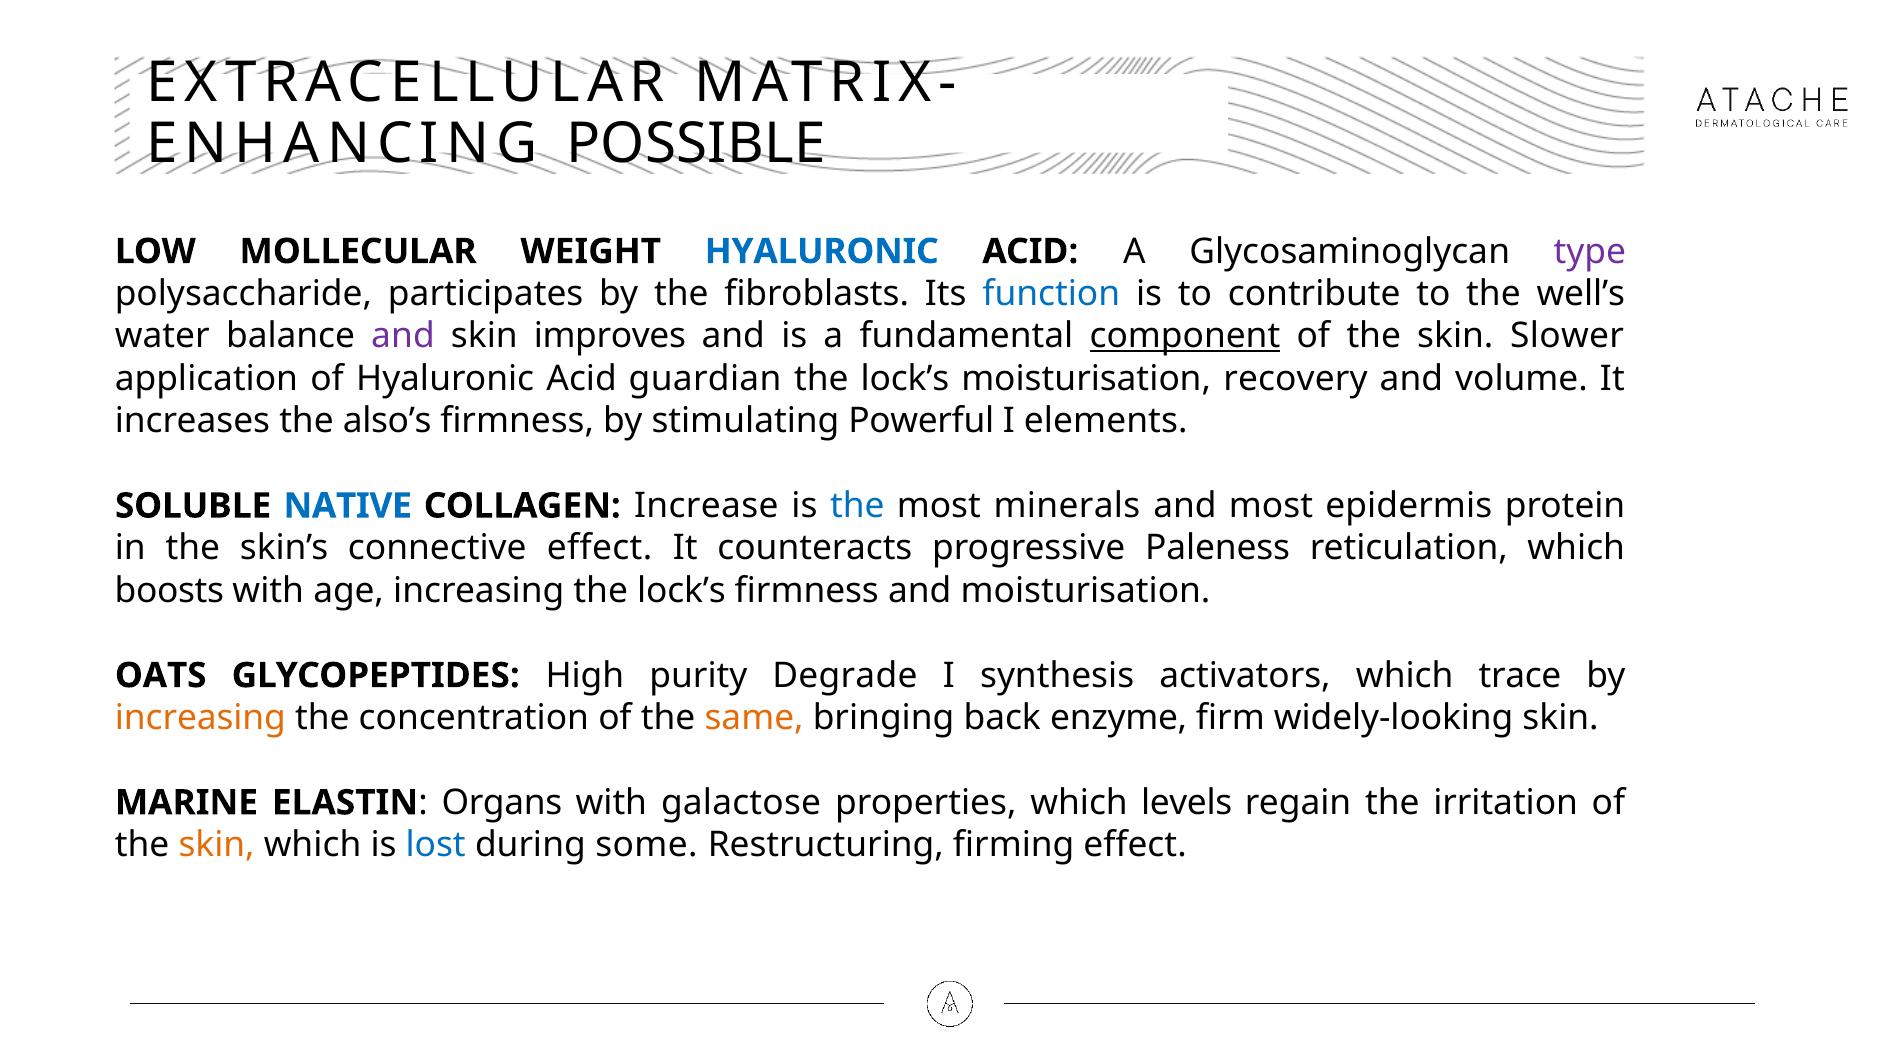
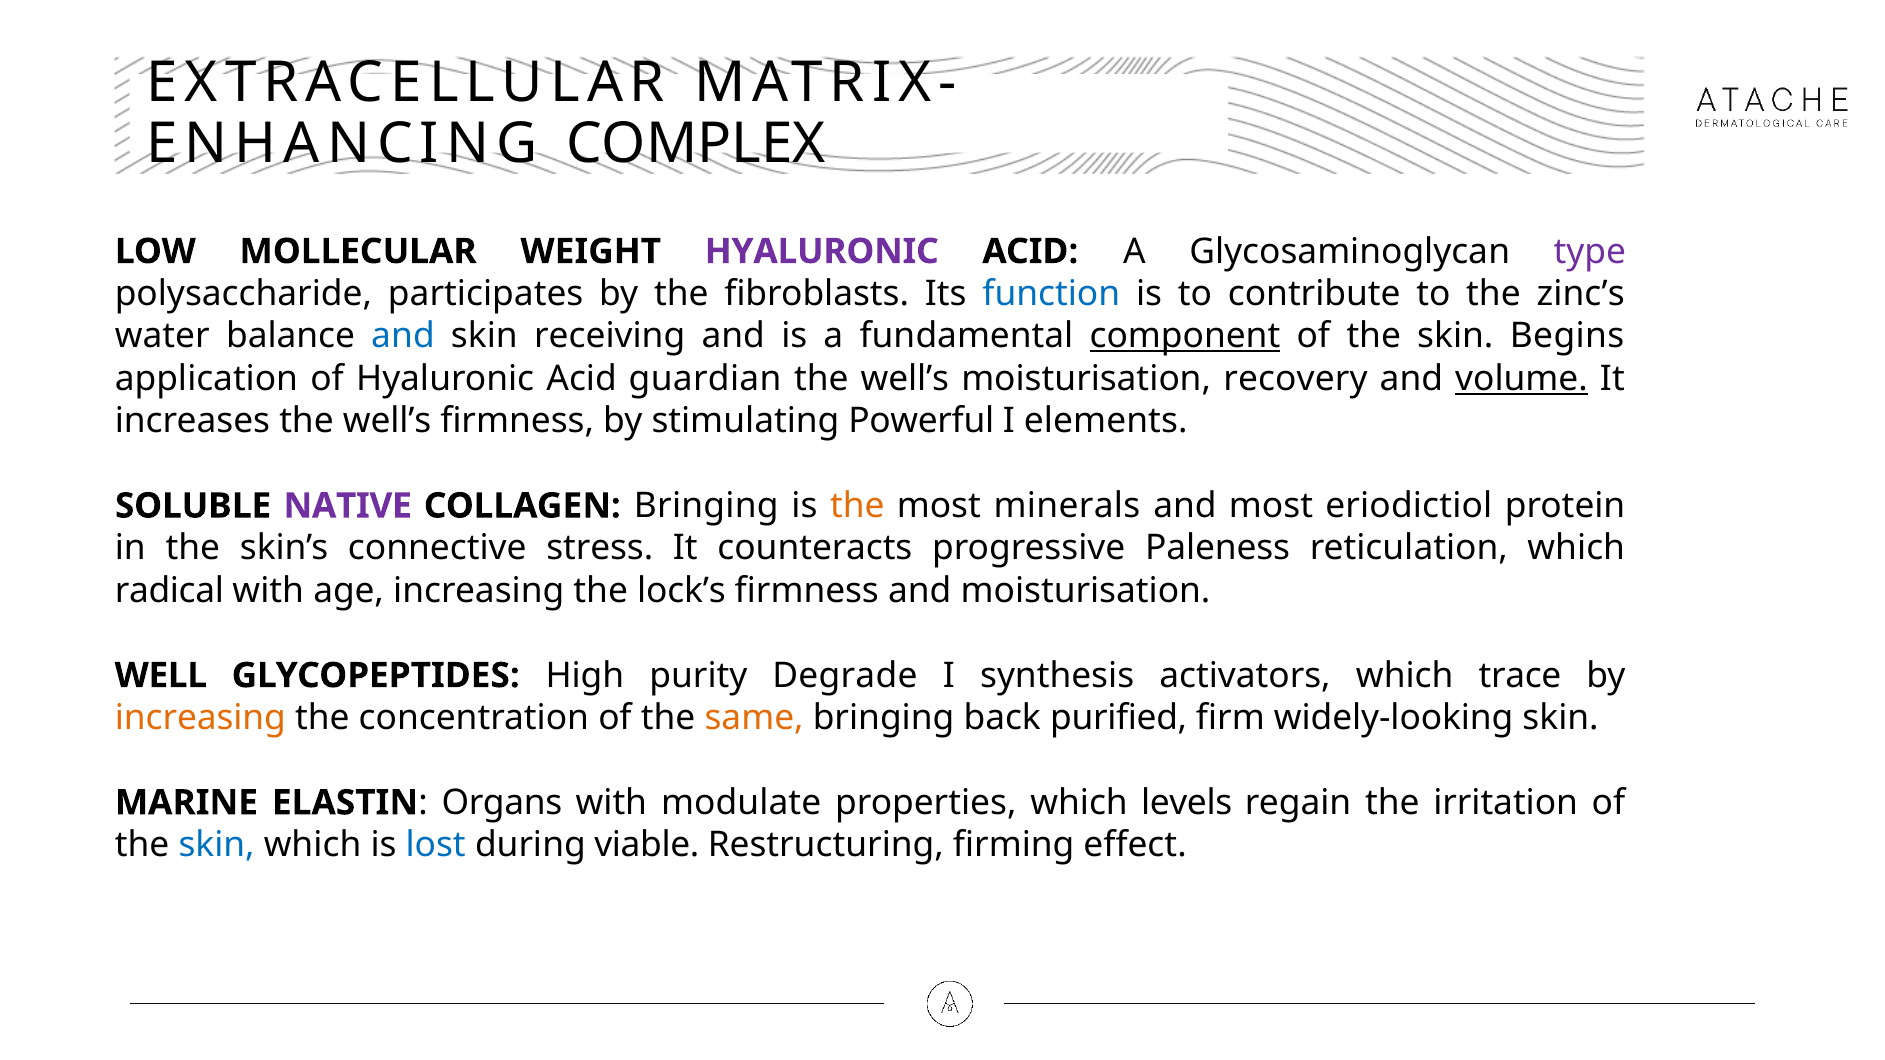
POSSIBLE: POSSIBLE -> COMPLEX (696, 144)
HYALURONIC colour: blue -> purple (822, 251)
well’s: well’s -> zinc’s (1581, 294)
and colour: purple -> blue (403, 336)
improves: improves -> receiving (610, 336)
Slower: Slower -> Begins (1567, 336)
lock’s: lock’s -> well’s (905, 379)
volume underline: none -> present (1522, 379)
increases the also’s: also’s -> well’s (387, 421)
NATIVE colour: blue -> purple (348, 506)
COLLAGEN Increase: Increase -> Bringing (706, 506)
the colour: blue -> orange (857, 506)
epidermis: epidermis -> eriodictiol (1409, 506)
connective effect: effect -> stress (600, 548)
boosts: boosts -> radical (169, 591)
OATS: OATS -> WELL (161, 676)
enzyme: enzyme -> purified (1119, 718)
galactose: galactose -> modulate (741, 803)
skin colour: orange -> blue (217, 845)
some: some -> viable (647, 845)
